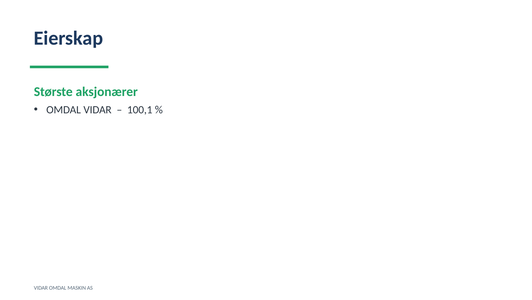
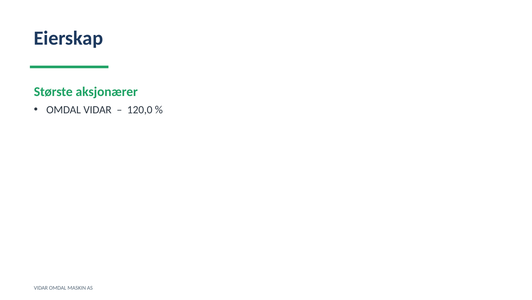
100,1: 100,1 -> 120,0 (140, 109)
